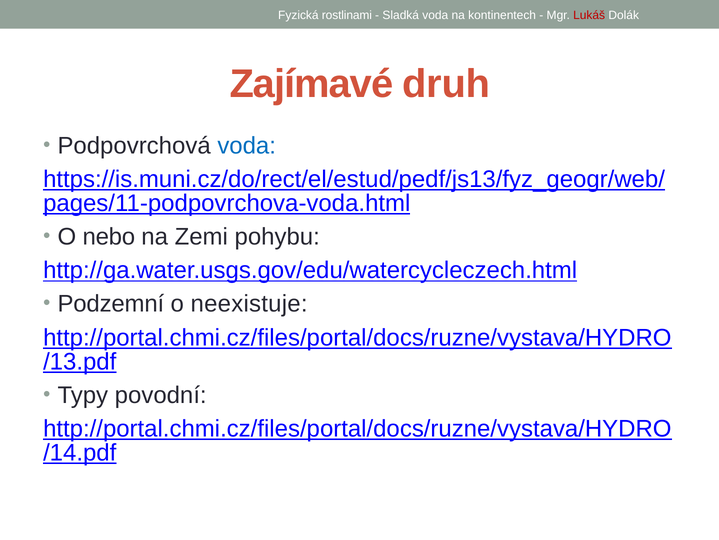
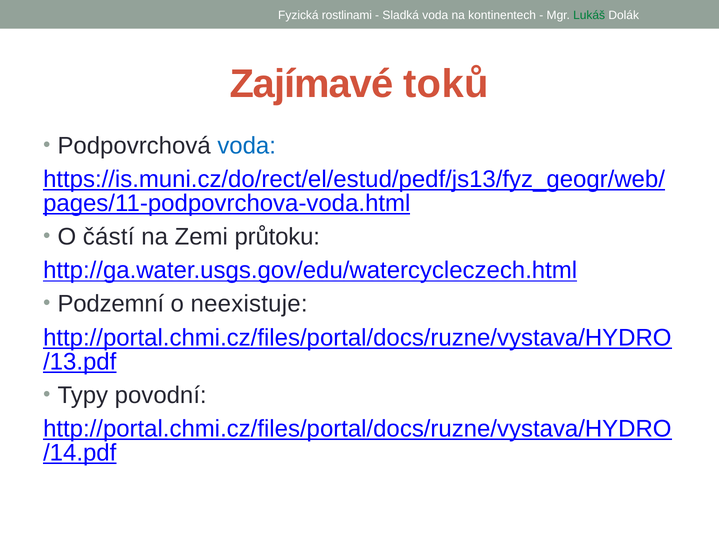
Lukáš colour: red -> green (589, 15)
druh: druh -> toků (446, 84)
nebo: nebo -> částí (109, 237)
pohybu: pohybu -> průtoku (277, 237)
